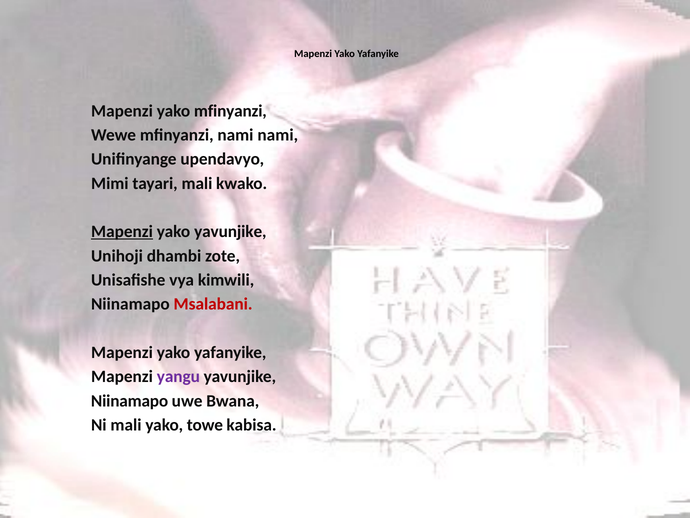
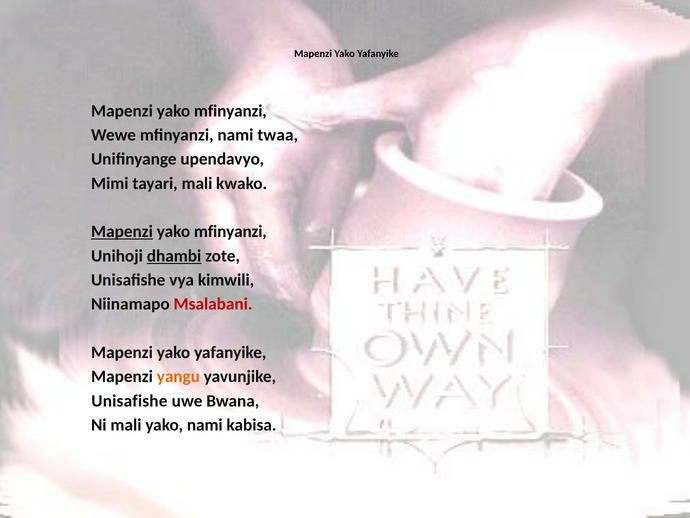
nami nami: nami -> twaa (278, 135)
yavunjike: yavunjike -> mfinyanzi (230, 231)
dhambi underline: none -> present (174, 256)
yangu colour: purple -> orange (178, 376)
Niinamapo: Niinamapo -> Unisafishe (129, 401)
yako towe: towe -> nami (205, 425)
